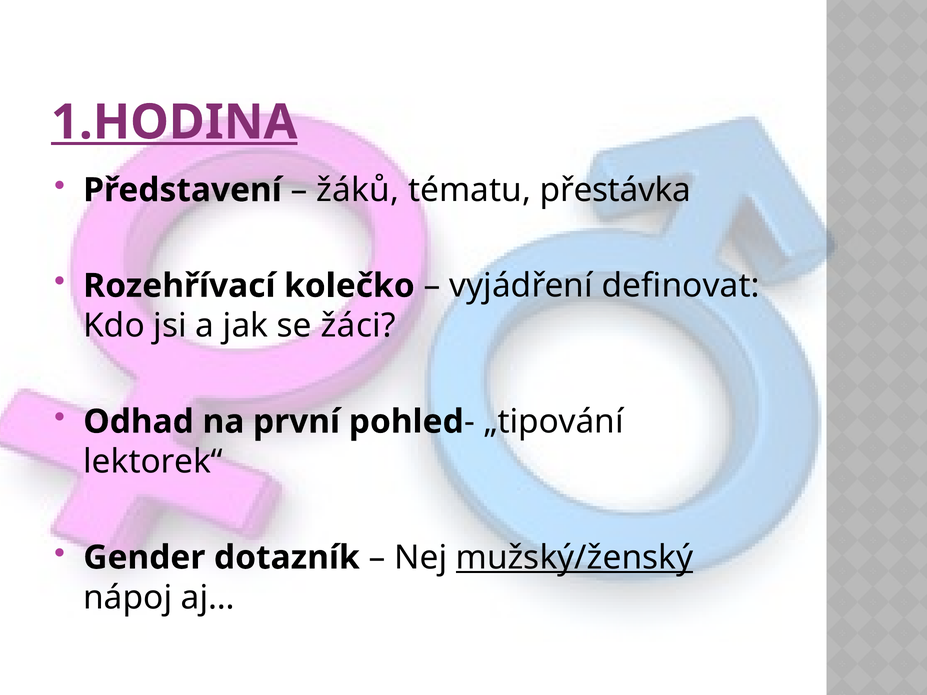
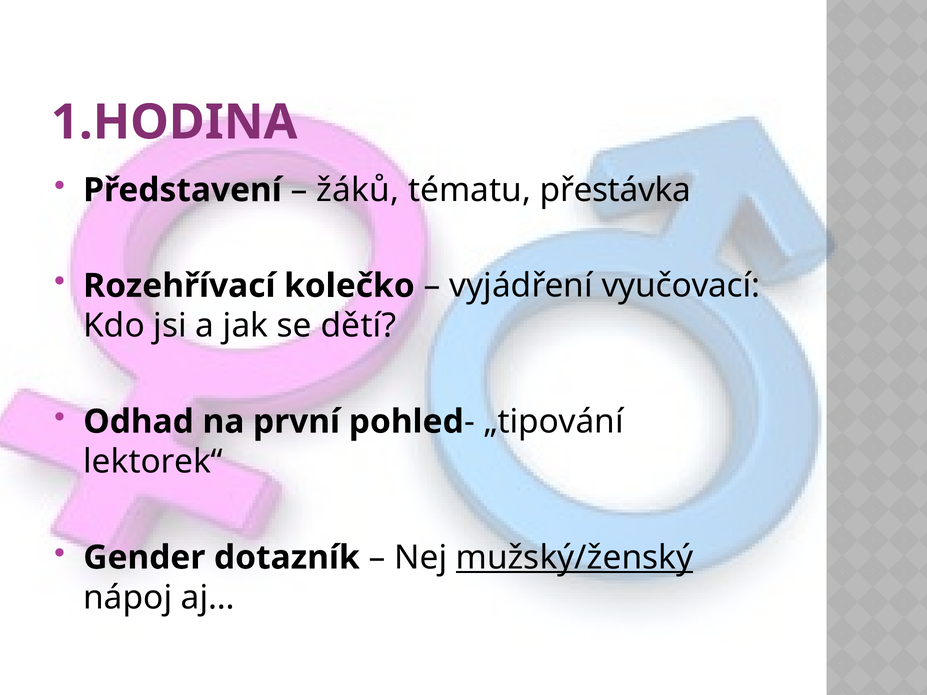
1.HODINA underline: present -> none (174, 122)
definovat: definovat -> vyučovací (681, 286)
žáci: žáci -> dětí (358, 326)
